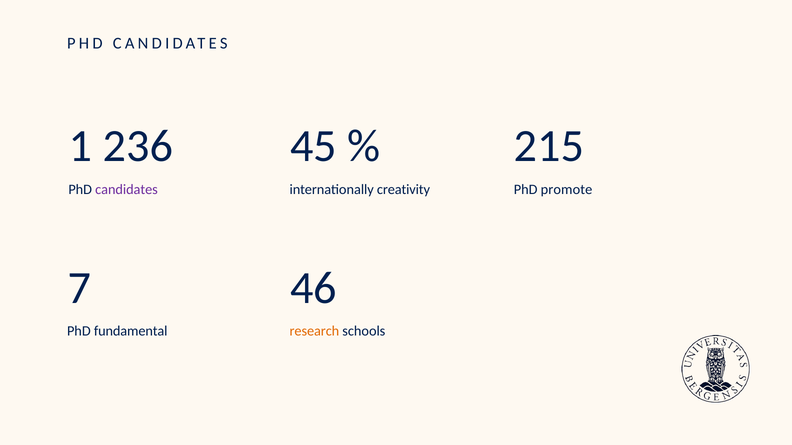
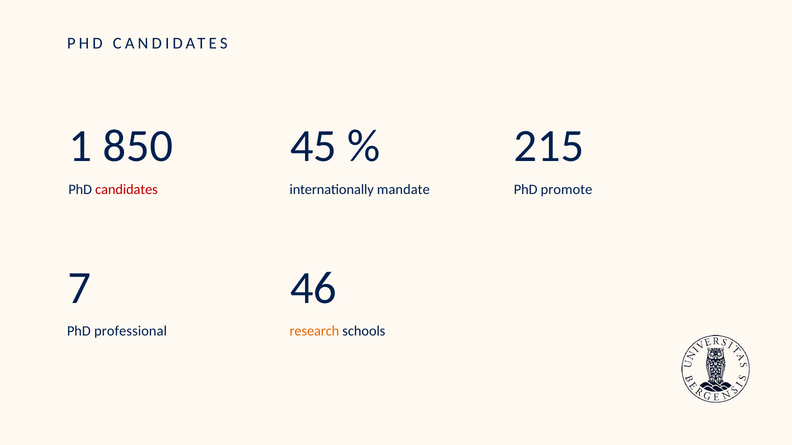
236: 236 -> 850 (138, 146)
candidates colour: purple -> red (127, 190)
creativity: creativity -> mandate (403, 190)
fundamental: fundamental -> professional (131, 332)
